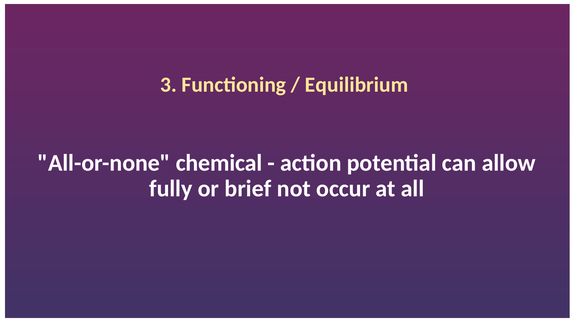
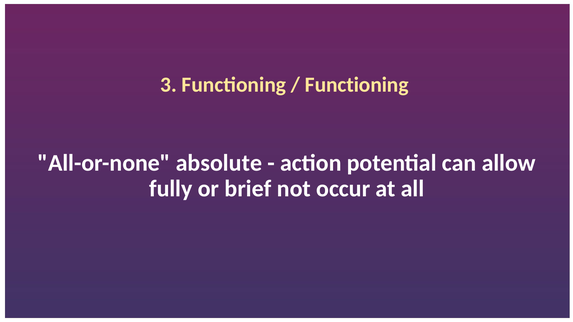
Equilibrium: Equilibrium -> Functioning (357, 85)
chemical: chemical -> absolute (219, 163)
